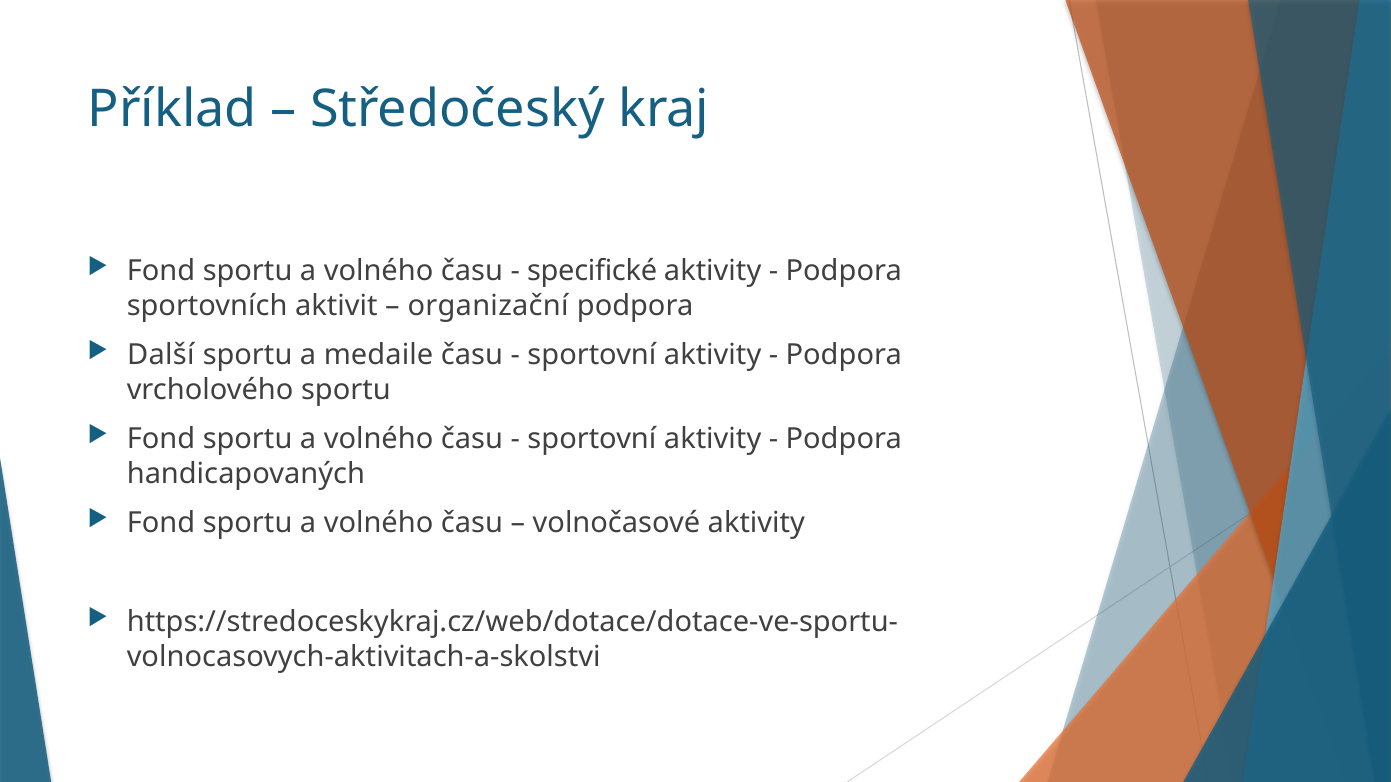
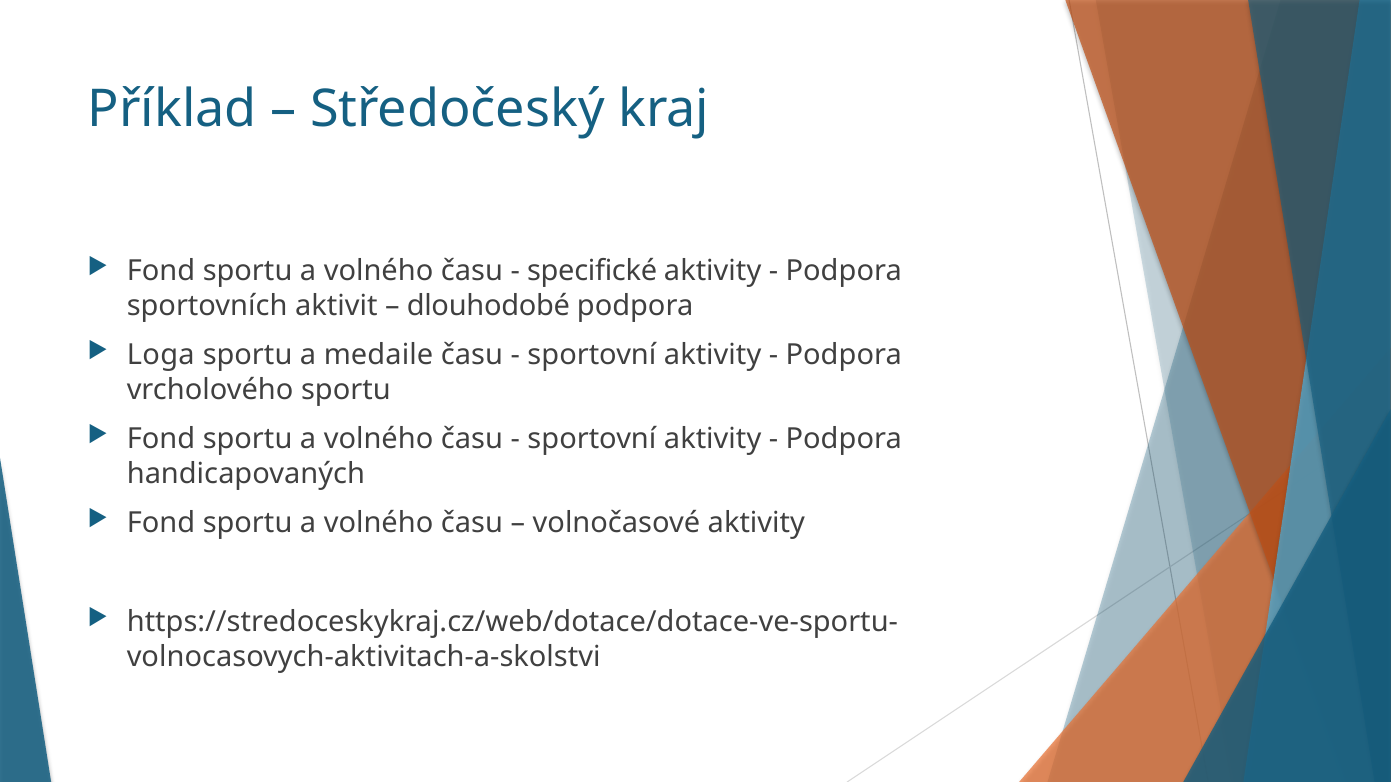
organizační: organizační -> dlouhodobé (488, 306)
Další: Další -> Loga (161, 355)
